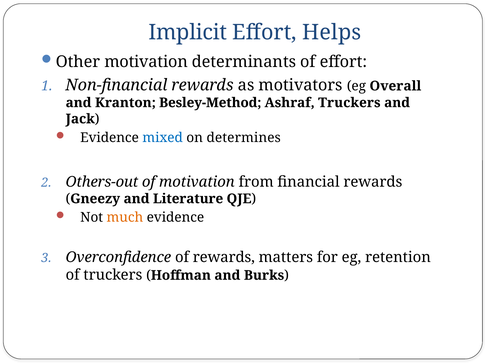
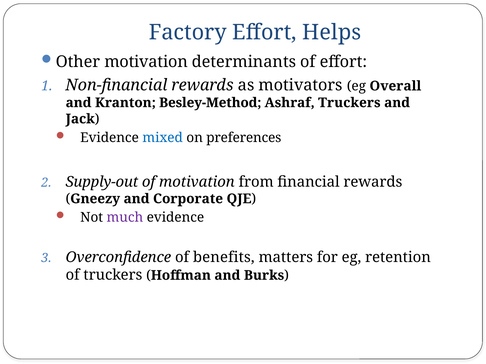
Implicit: Implicit -> Factory (188, 32)
determines: determines -> preferences (244, 138)
Others-out: Others-out -> Supply-out (102, 182)
Literature: Literature -> Corporate (188, 199)
much colour: orange -> purple (125, 218)
of rewards: rewards -> benefits (224, 257)
